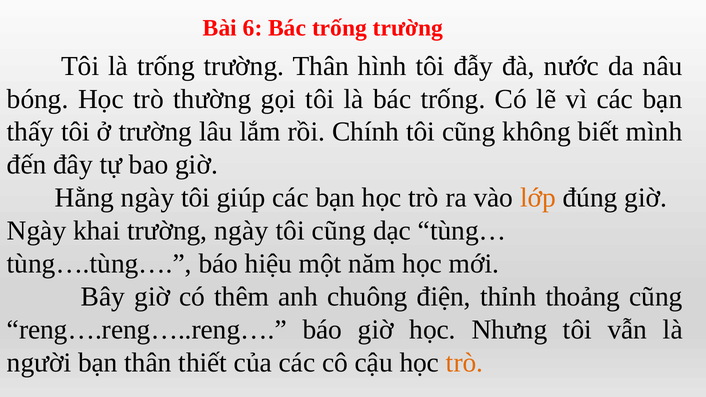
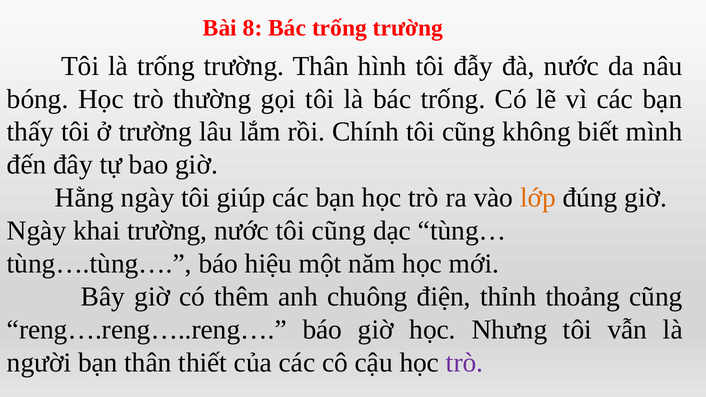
6: 6 -> 8 (253, 28)
trường ngày: ngày -> nước (242, 231)
trò colour: orange -> purple (465, 363)
